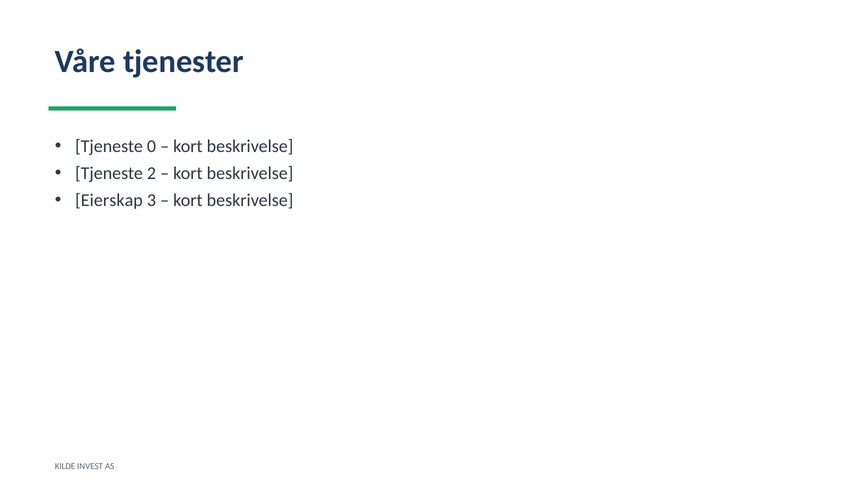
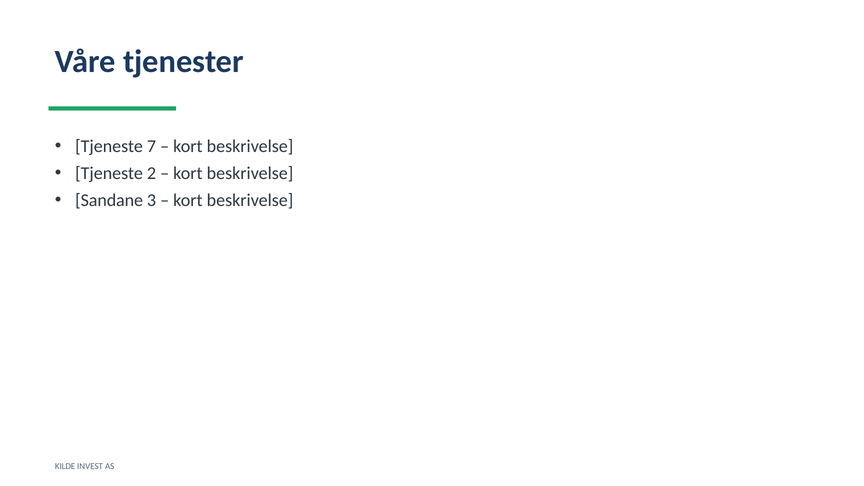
0: 0 -> 7 (151, 146)
Eierskap: Eierskap -> Sandane (109, 200)
